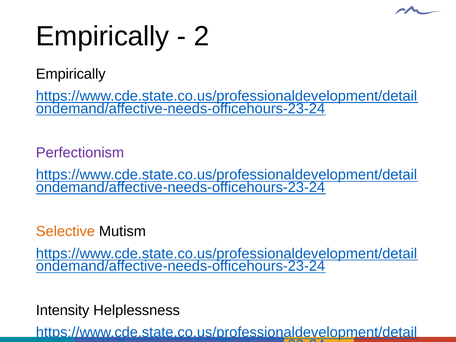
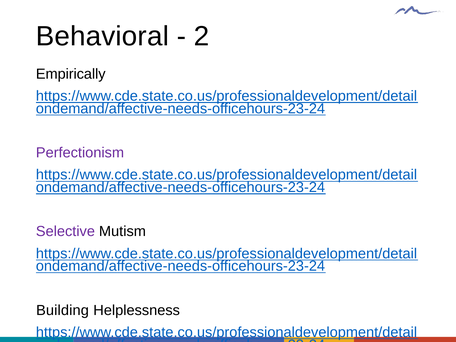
Empirically: Empirically -> Behavioral (102, 36)
Selective colour: orange -> purple (65, 232)
Intensity: Intensity -> Building (63, 310)
